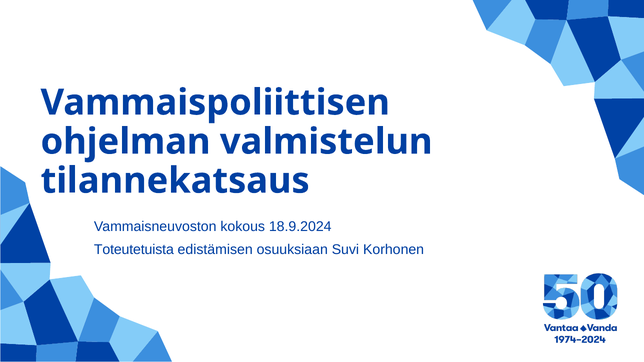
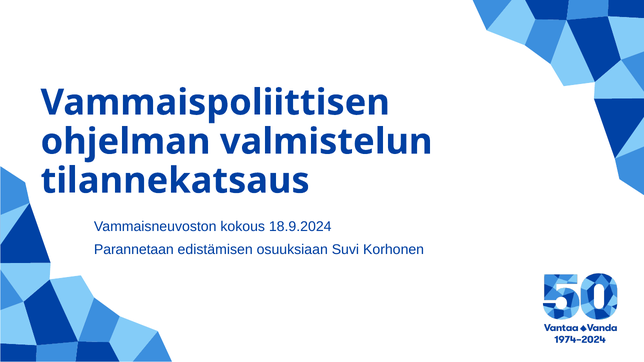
Toteutetuista: Toteutetuista -> Parannetaan (134, 250)
